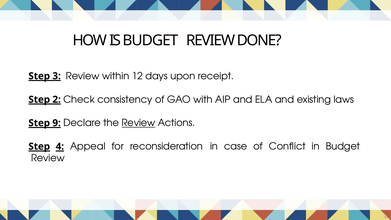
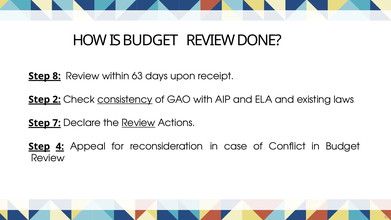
3: 3 -> 8 (57, 76)
12: 12 -> 63 (137, 76)
consistency underline: none -> present (125, 100)
9: 9 -> 7 (57, 123)
